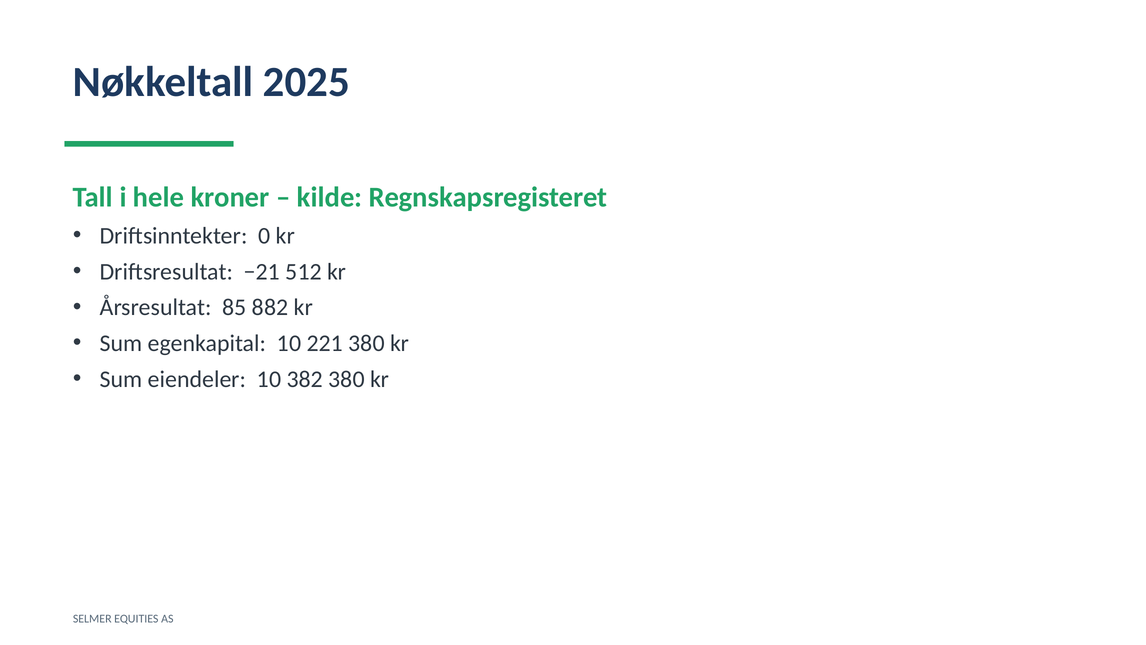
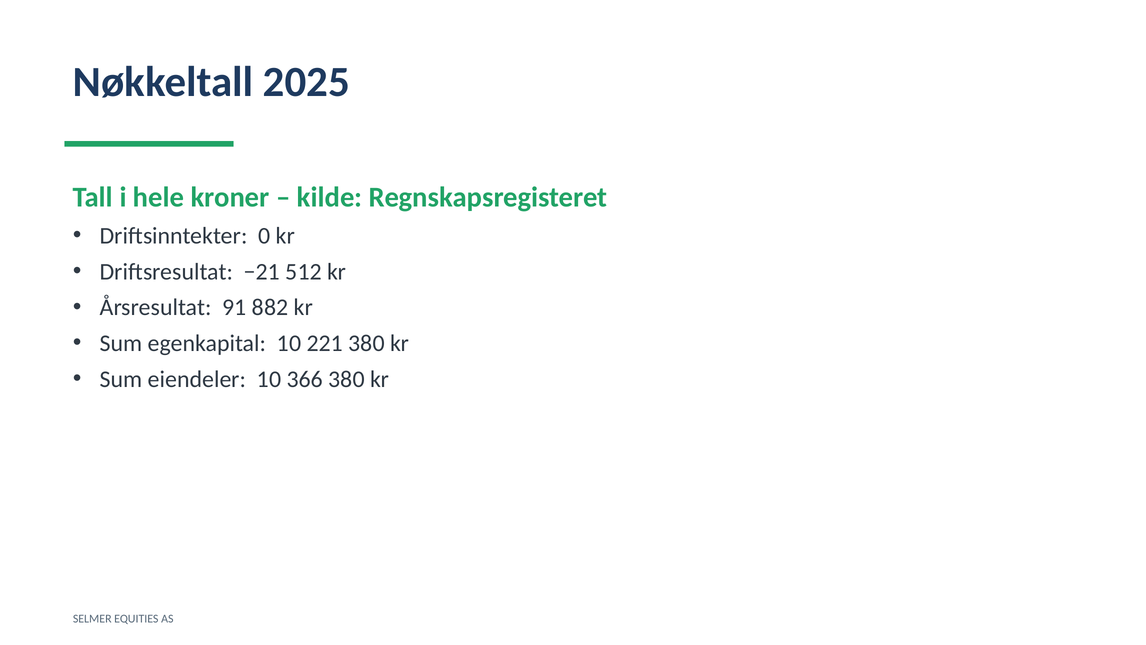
85: 85 -> 91 (234, 307)
382: 382 -> 366 (305, 379)
